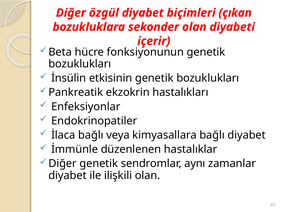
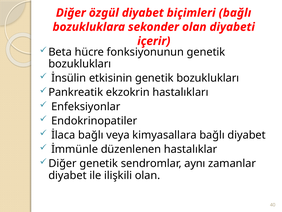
biçimleri çıkan: çıkan -> bağlı (235, 13)
